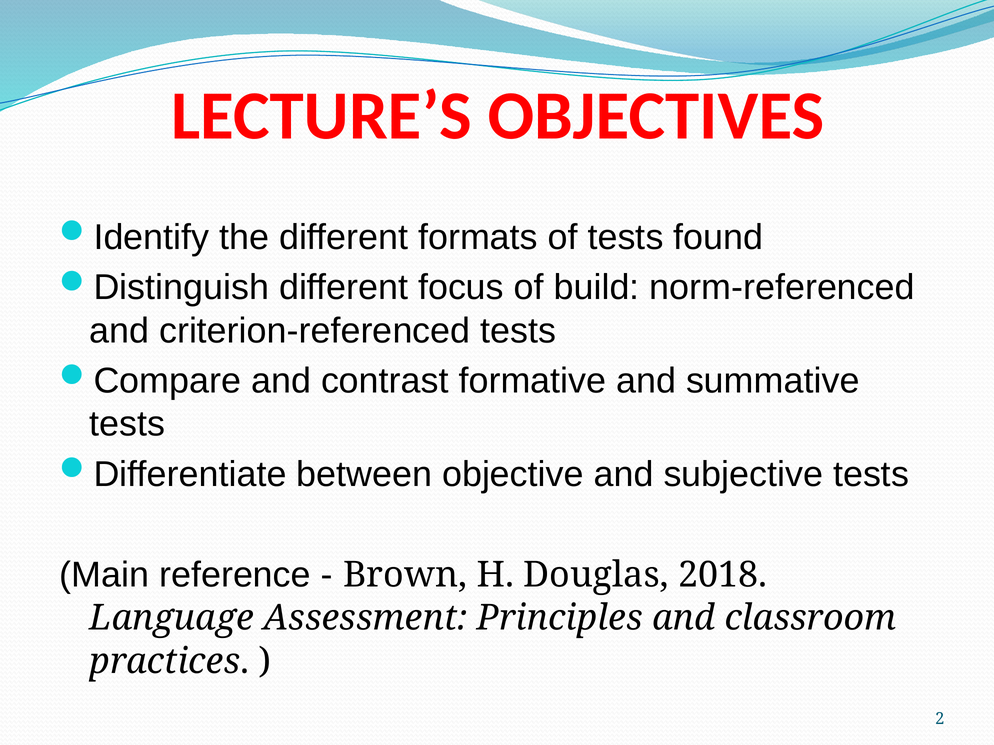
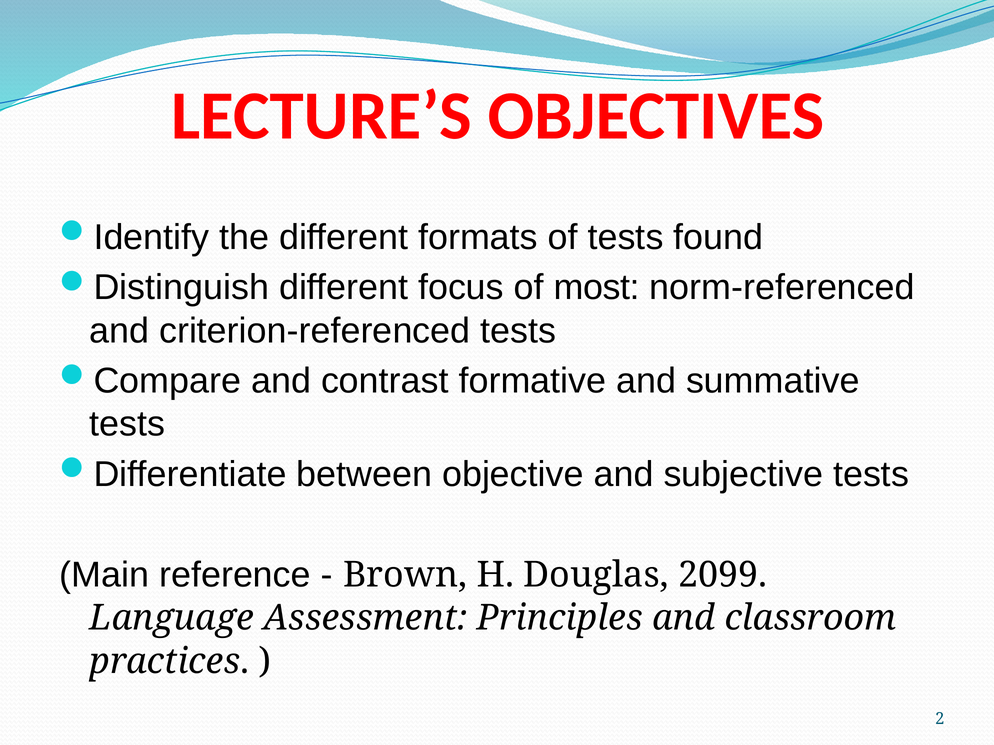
build: build -> most (597, 288)
2018: 2018 -> 2099 (723, 575)
